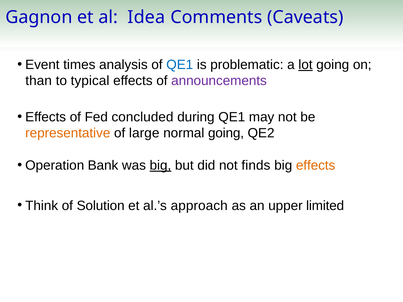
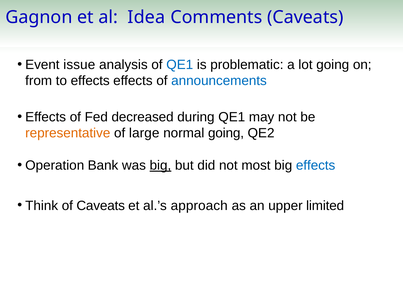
times: times -> issue (79, 65)
lot underline: present -> none (306, 65)
than: than -> from (39, 81)
to typical: typical -> effects (90, 81)
announcements colour: purple -> blue (219, 81)
concluded: concluded -> decreased (143, 117)
finds: finds -> most (256, 165)
effects colour: orange -> blue (316, 165)
of Solution: Solution -> Caveats (101, 206)
